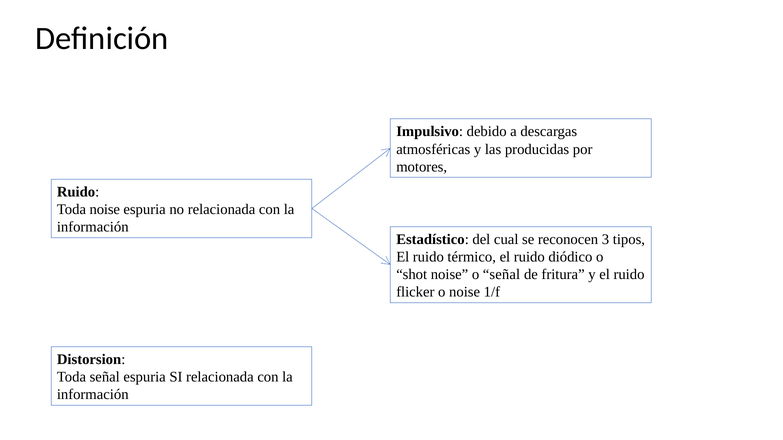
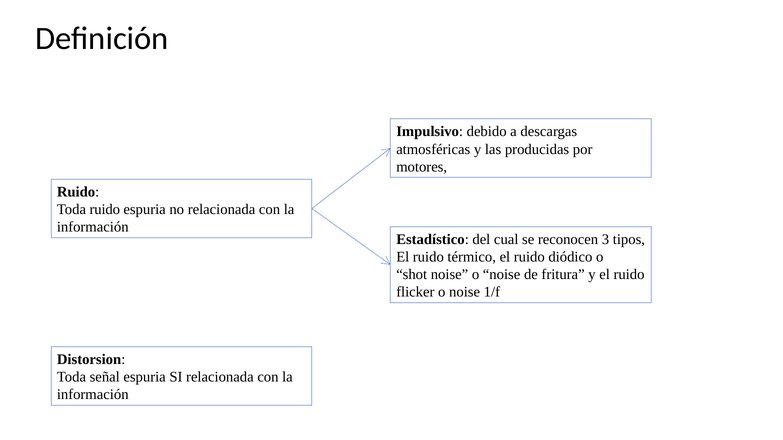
Toda noise: noise -> ruido (105, 210)
noise o señal: señal -> noise (502, 275)
